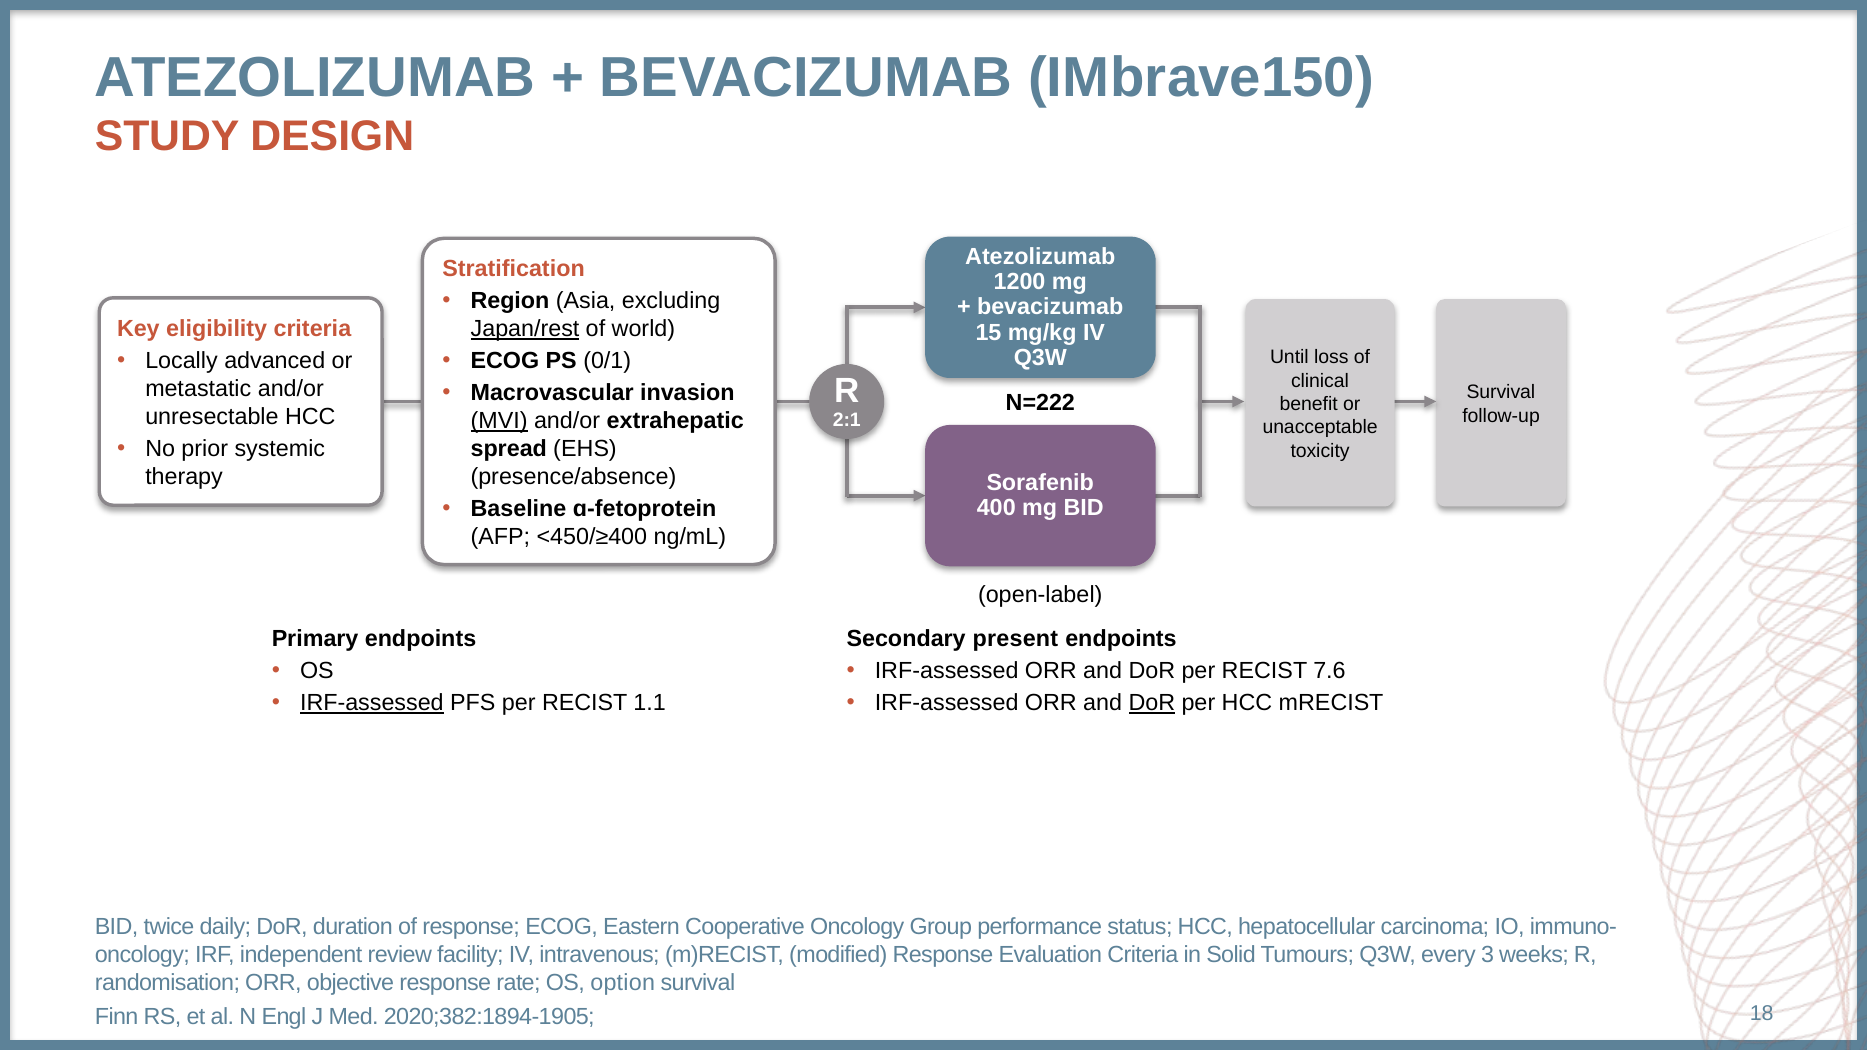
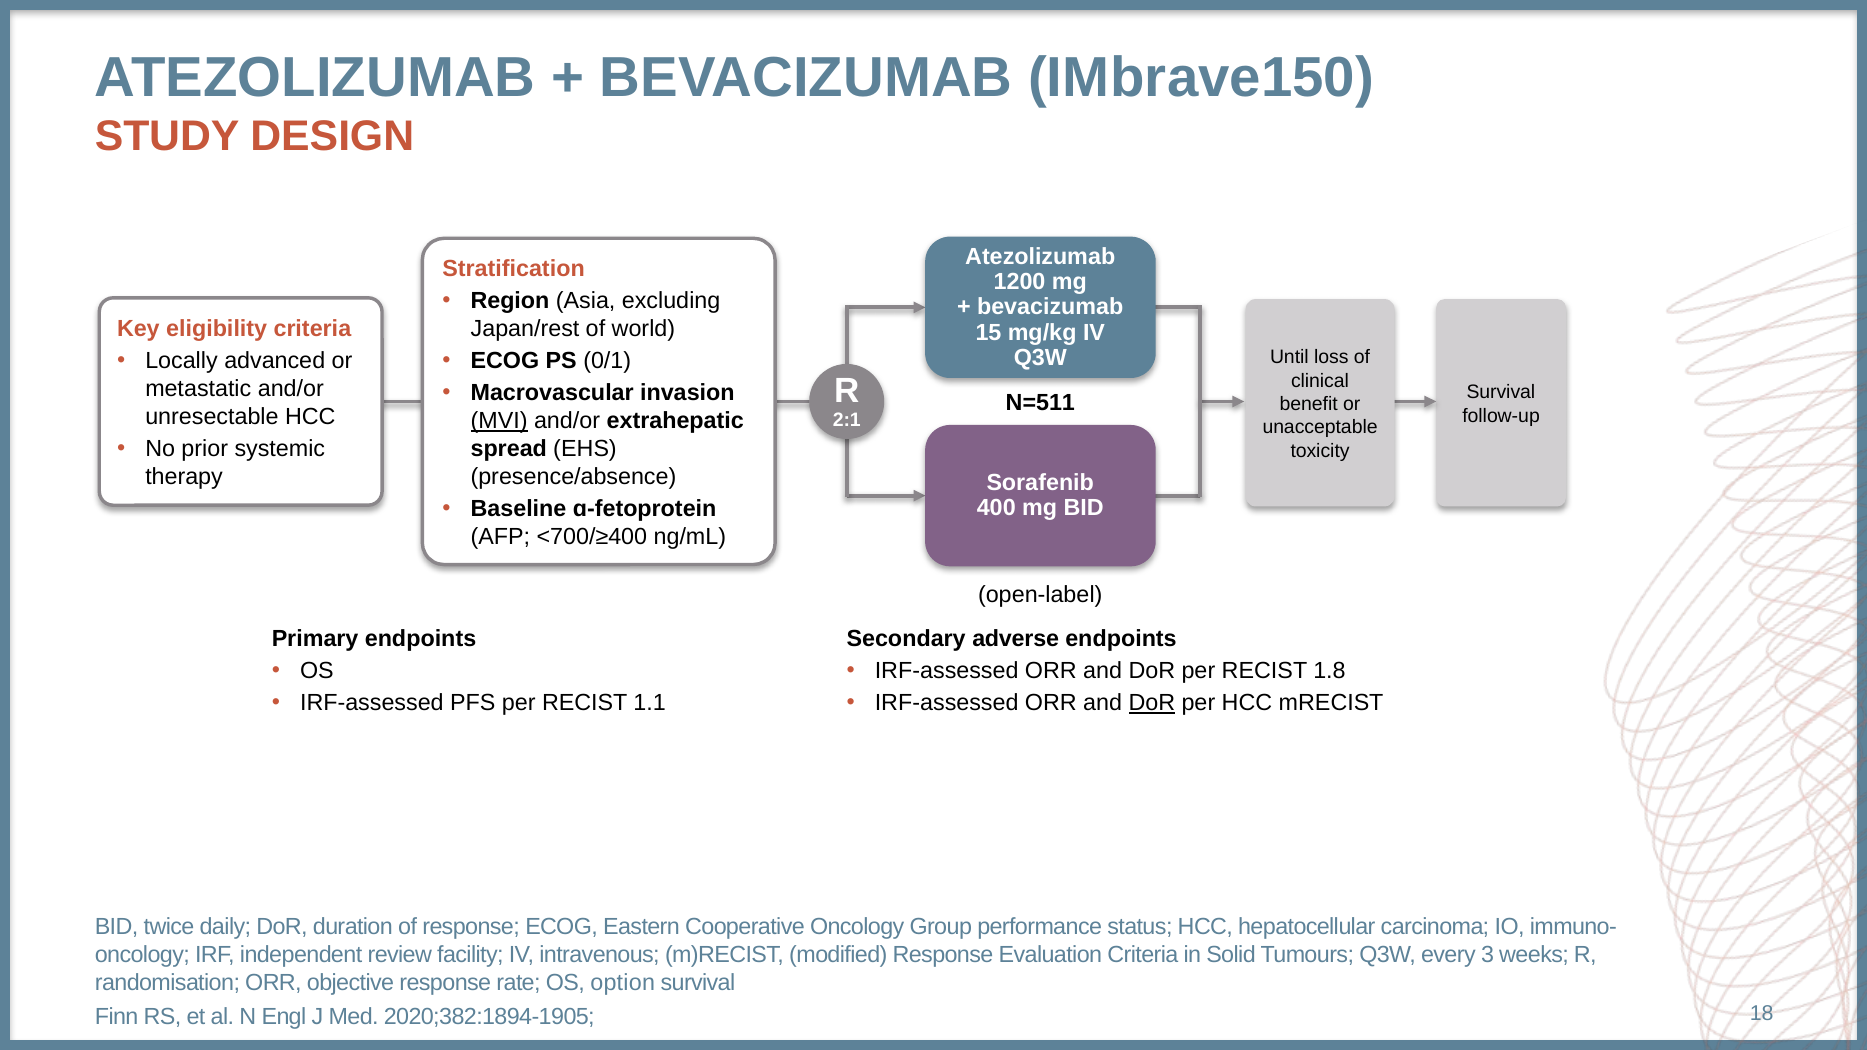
Japan/rest underline: present -> none (525, 329)
N=222: N=222 -> N=511 (1040, 403)
<450/≥400: <450/≥400 -> <700/≥400 (592, 537)
present: present -> adverse (1016, 639)
7.6: 7.6 -> 1.8 (1329, 671)
IRF-assessed underline: present -> none (372, 703)
